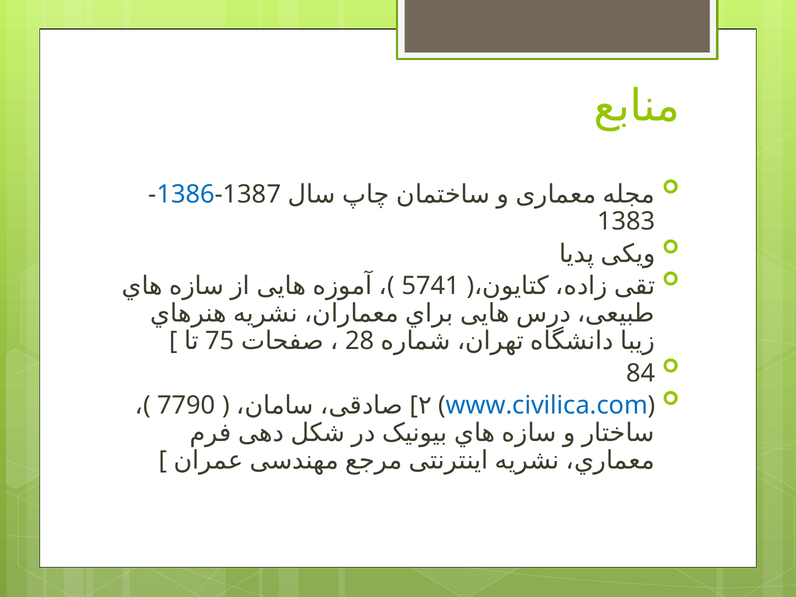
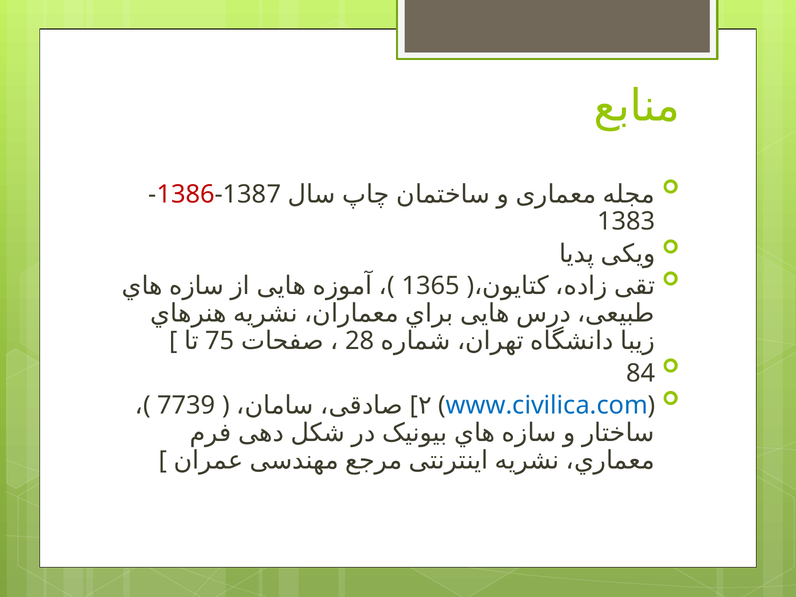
1386 colour: blue -> red (186, 194)
5741: 5741 -> 1365 (431, 286)
7790: 7790 -> 7739 (186, 405)
